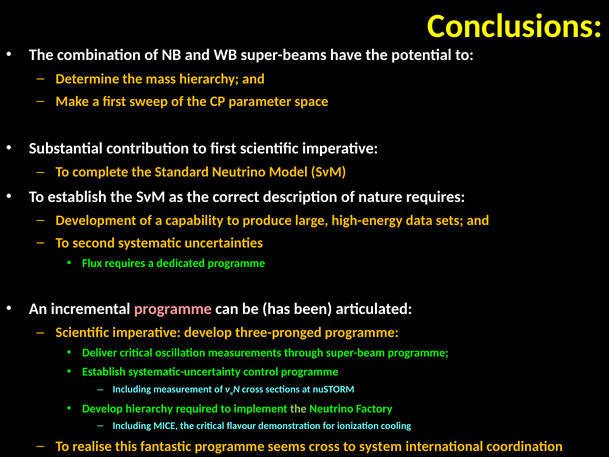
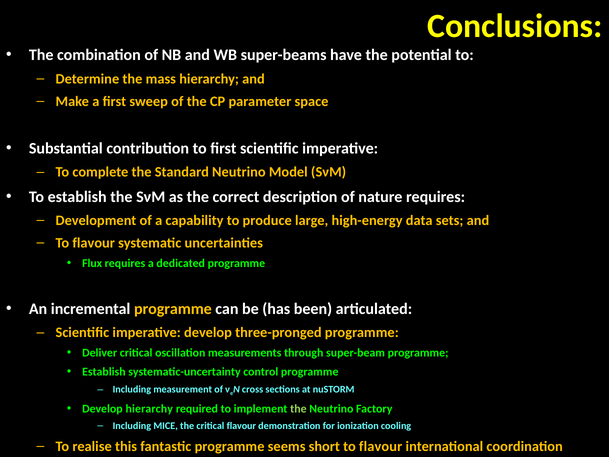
second: second -> flavour (94, 243)
programme colour: pink -> yellow (173, 309)
seems cross: cross -> short (324, 446)
system: system -> flavour (381, 446)
